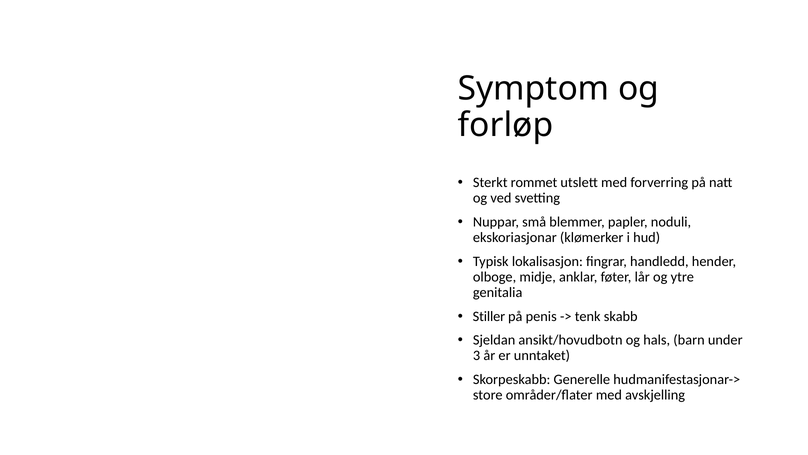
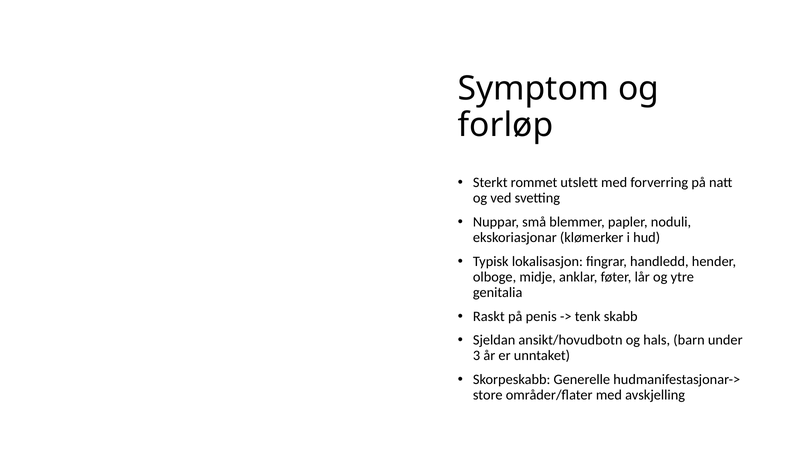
Stiller: Stiller -> Raskt (489, 316)
